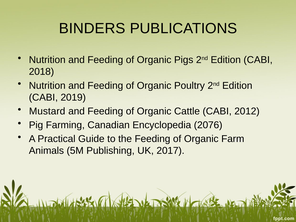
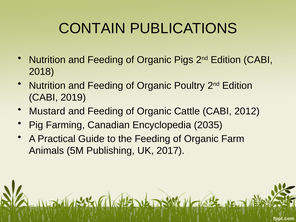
BINDERS: BINDERS -> CONTAIN (92, 28)
2076: 2076 -> 2035 (208, 125)
